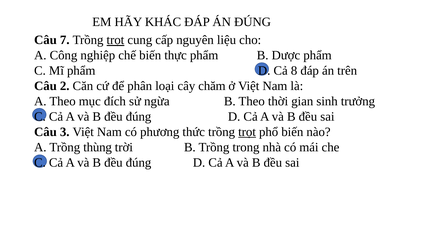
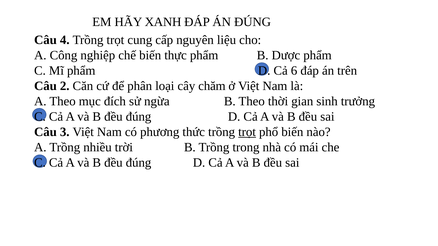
KHÁC: KHÁC -> XANH (163, 22)
7: 7 -> 4 (65, 40)
trọt underline: present -> none (115, 40)
8: 8 -> 6 (294, 71)
thùng: thùng -> nhiều (98, 147)
